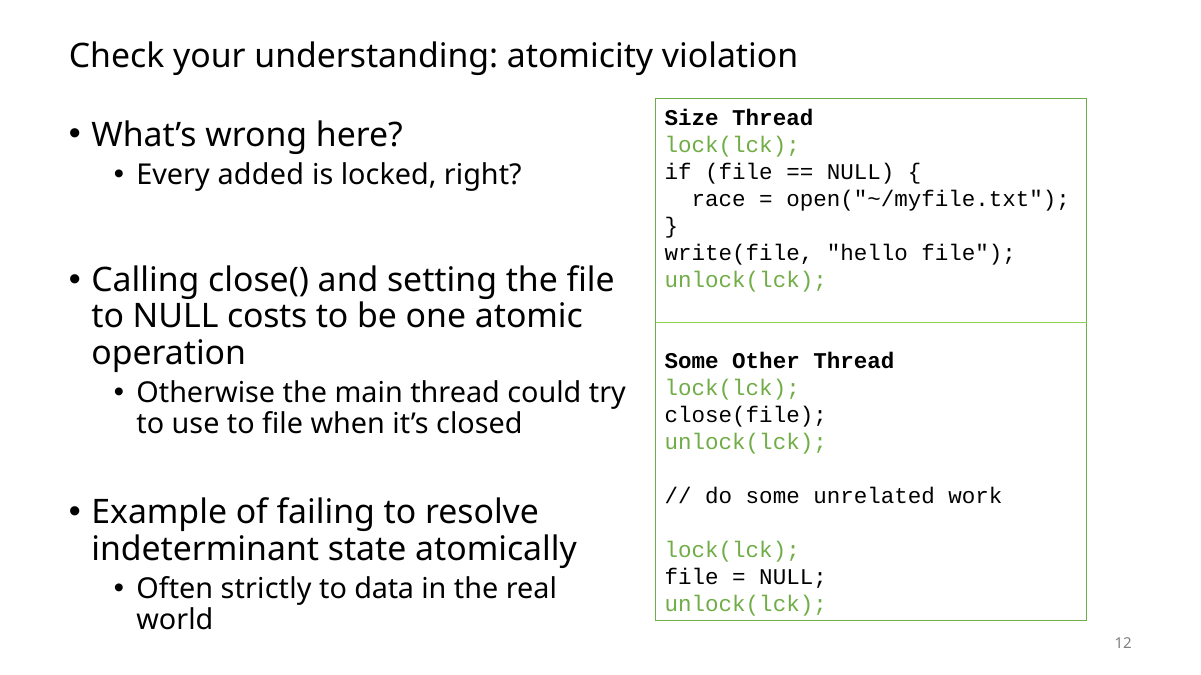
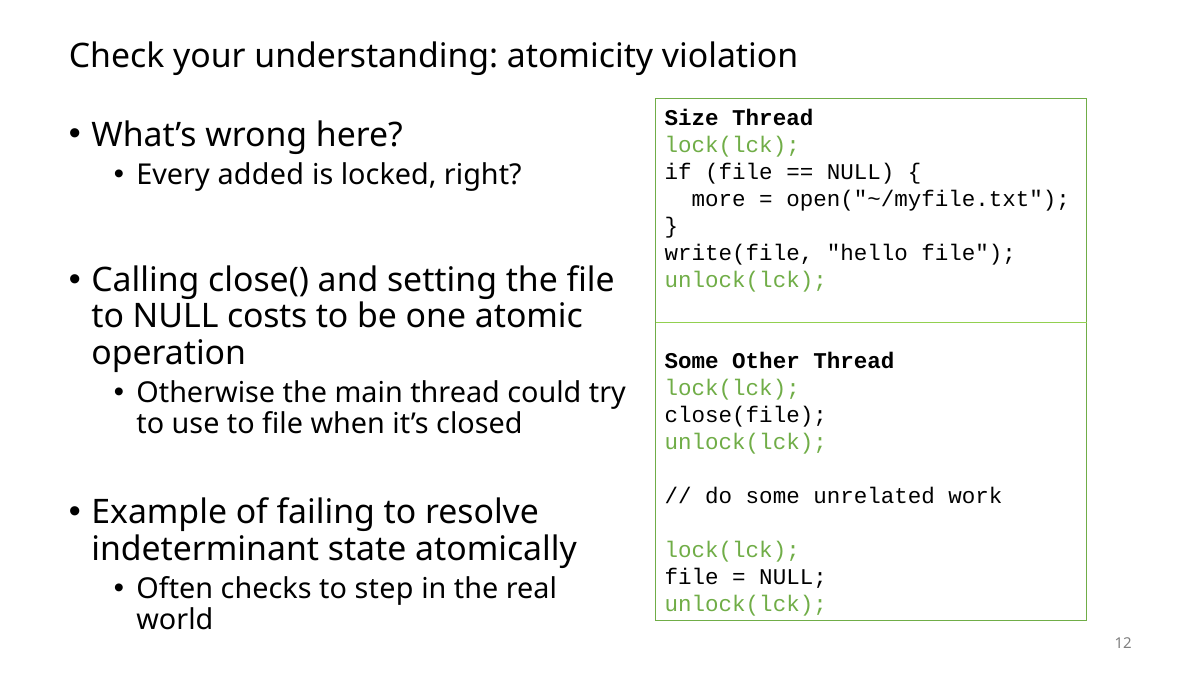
race: race -> more (719, 199)
strictly: strictly -> checks (266, 590)
data: data -> step (384, 590)
